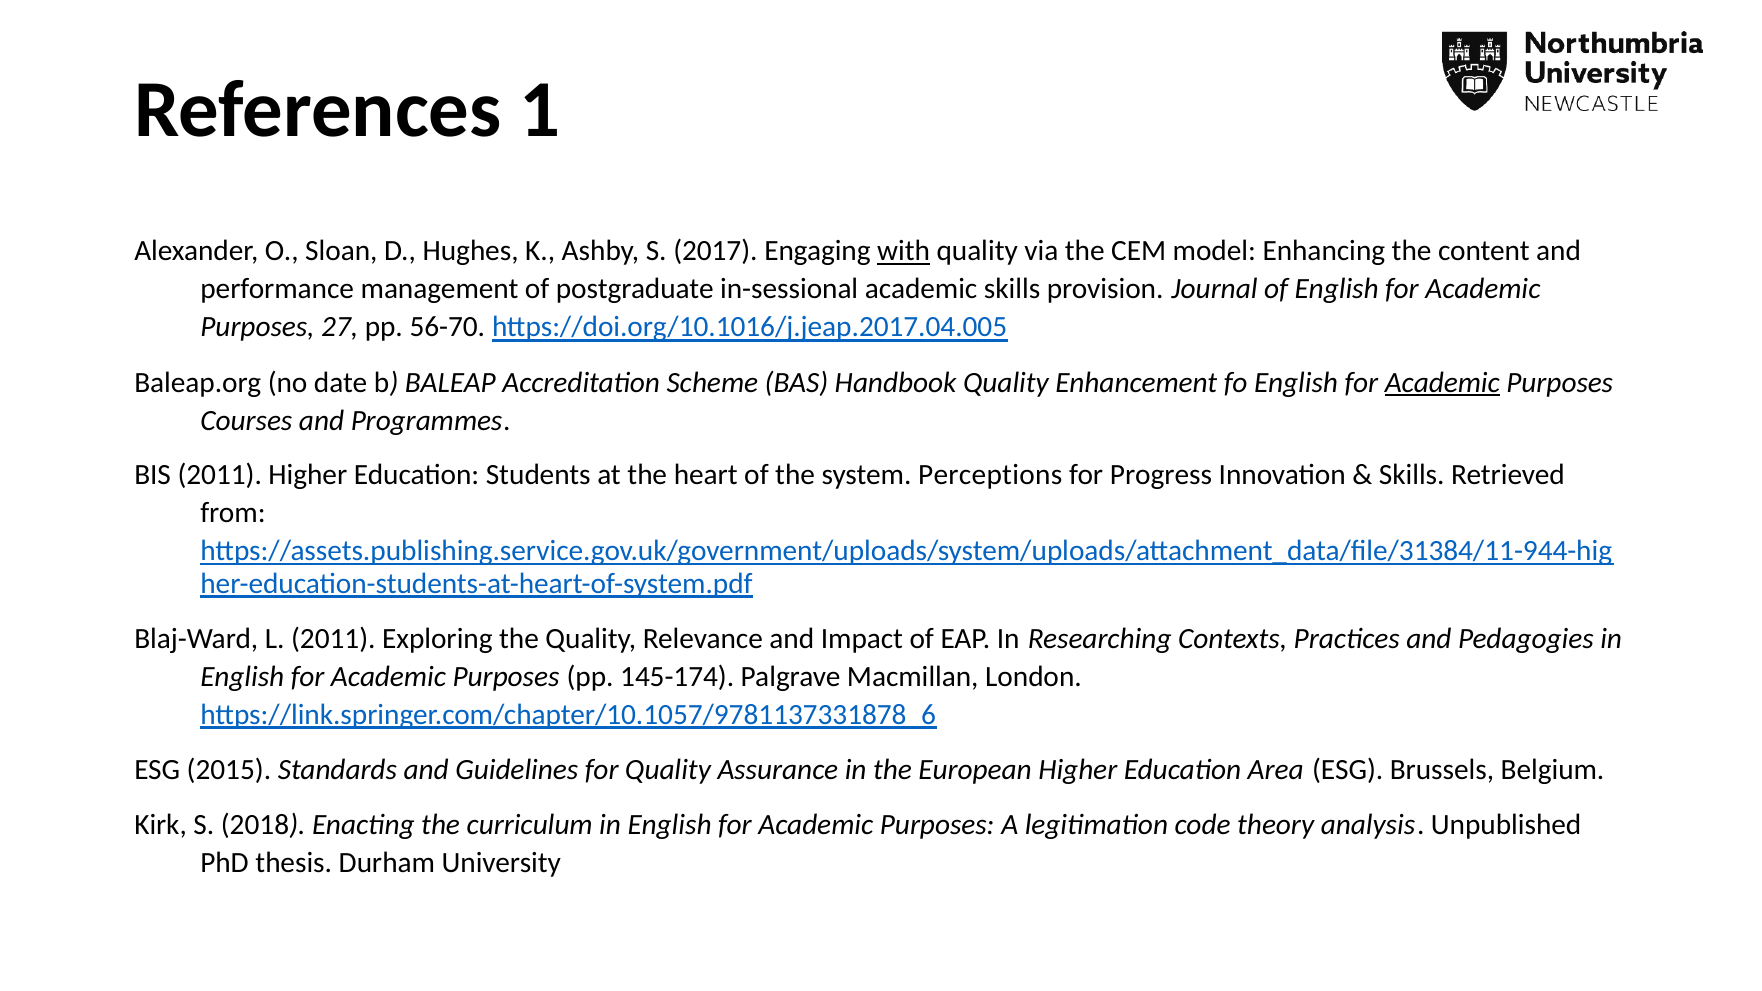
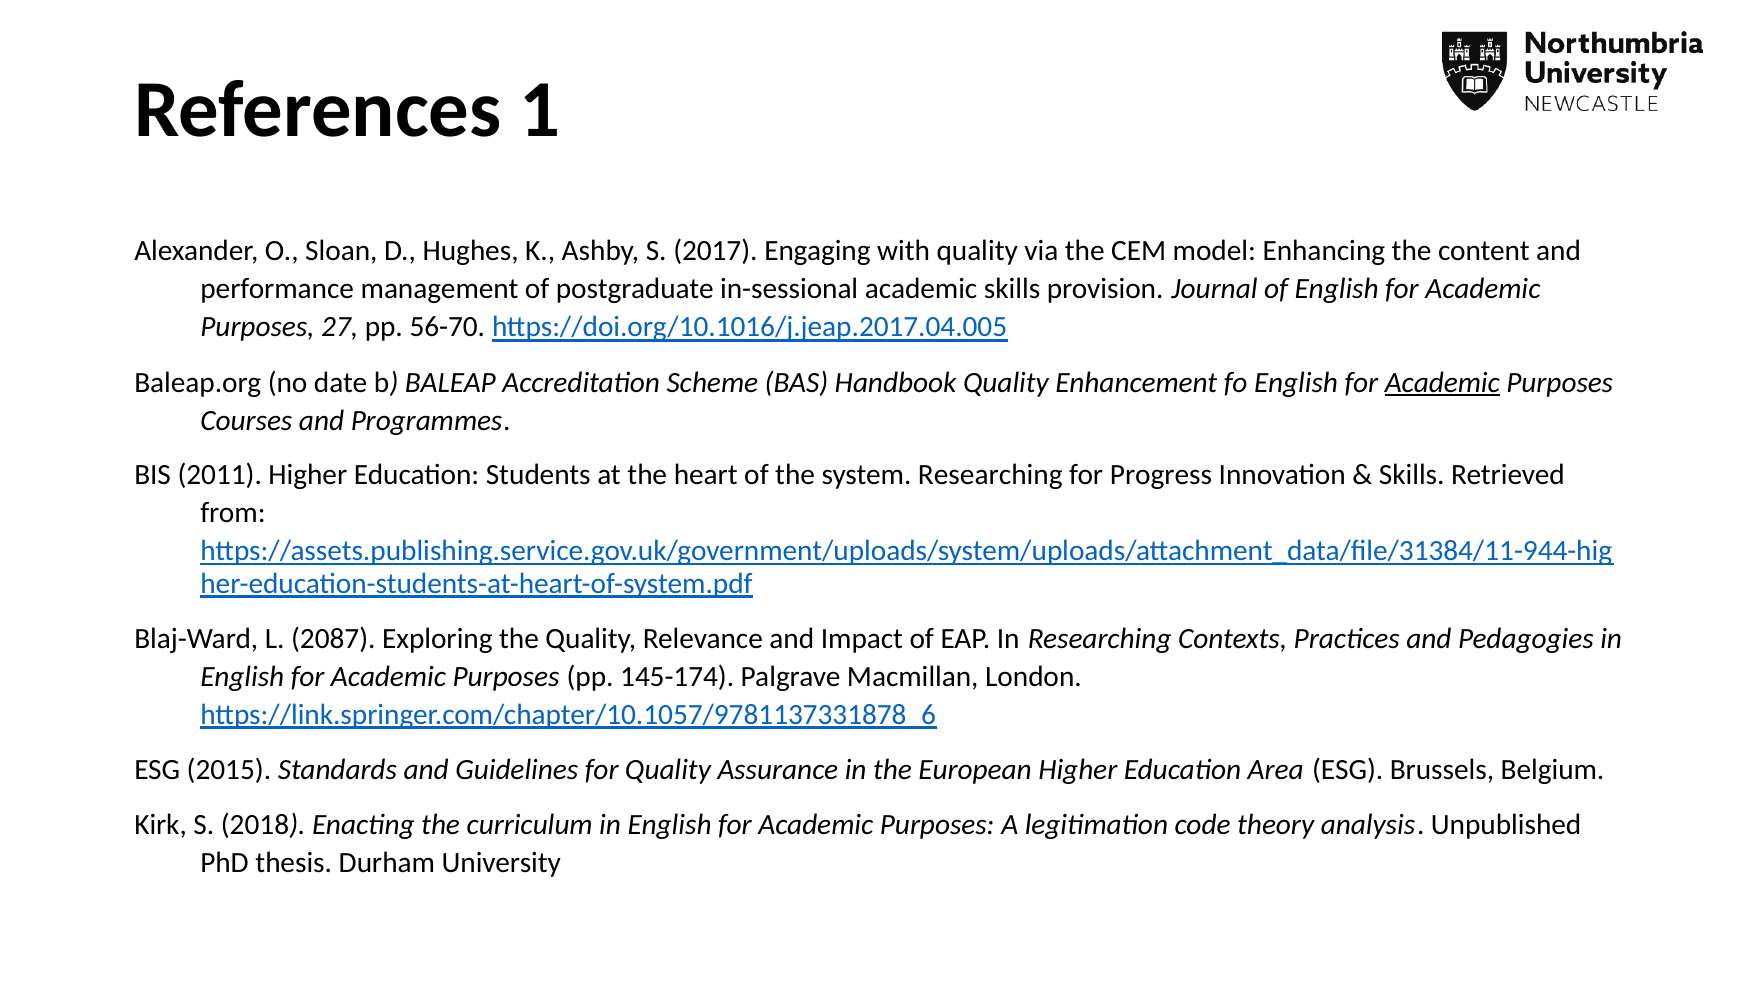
with underline: present -> none (904, 251)
system Perceptions: Perceptions -> Researching (990, 475)
L 2011: 2011 -> 2087 (333, 639)
